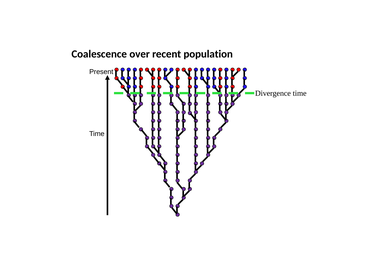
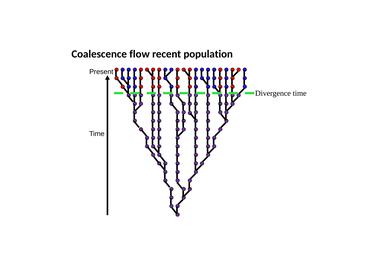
over: over -> flow (140, 54)
